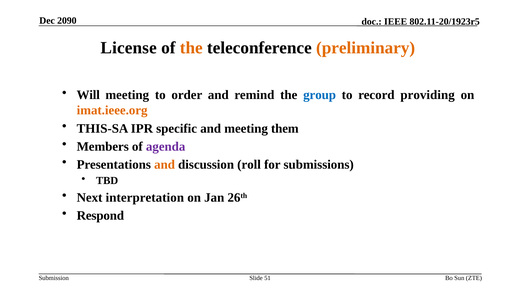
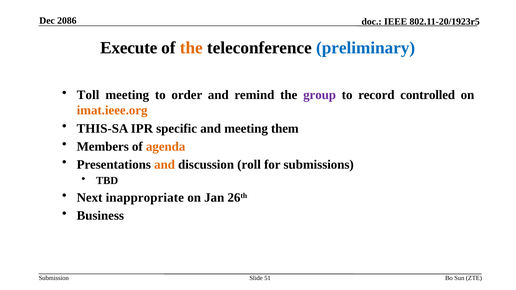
2090: 2090 -> 2086 (67, 21)
License: License -> Execute (129, 48)
preliminary colour: orange -> blue (366, 48)
Will: Will -> Toll (88, 95)
group colour: blue -> purple (320, 95)
providing: providing -> controlled (428, 95)
agenda colour: purple -> orange (166, 147)
interpretation: interpretation -> inappropriate (145, 198)
Respond: Respond -> Business (100, 216)
